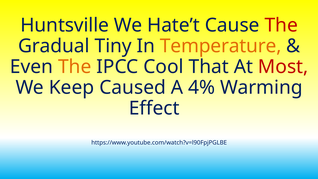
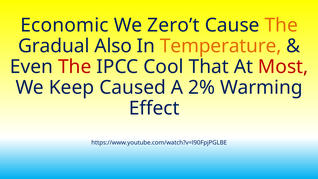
Huntsville: Huntsville -> Economic (65, 25)
Hate’t: Hate’t -> Zero’t (173, 25)
The colour: red -> orange (281, 25)
Tiny: Tiny -> Also (113, 46)
The colour: orange -> red (75, 67)
4%: 4% -> 2% (202, 87)
